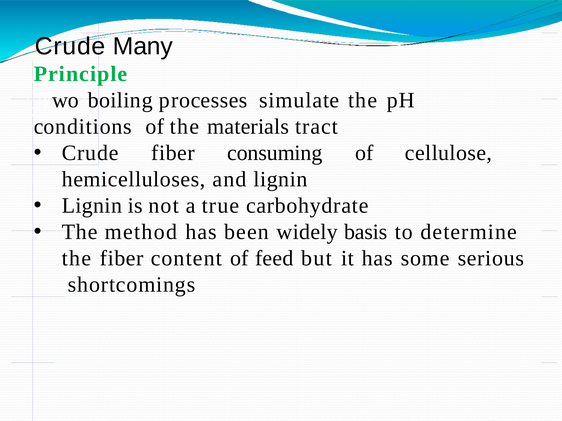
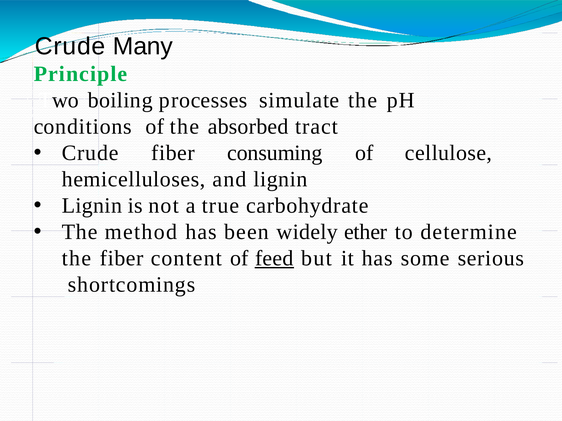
materials: materials -> absorbed (248, 127)
basis: basis -> ether (366, 232)
feed underline: none -> present (274, 259)
